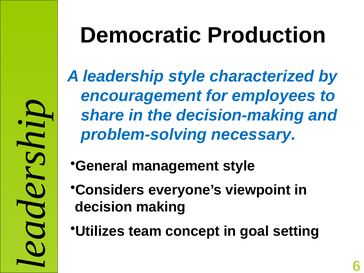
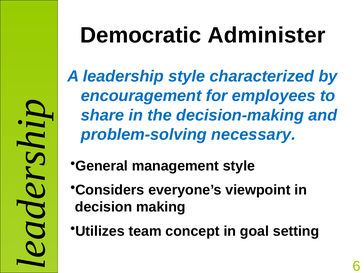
Production: Production -> Administer (267, 35)
